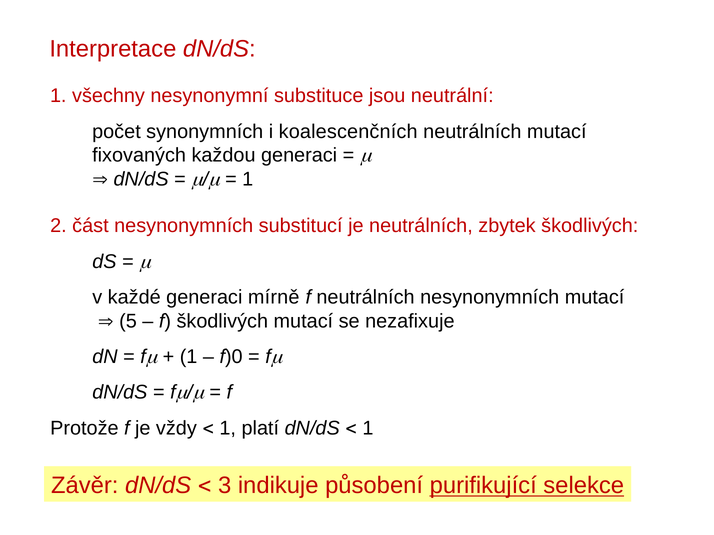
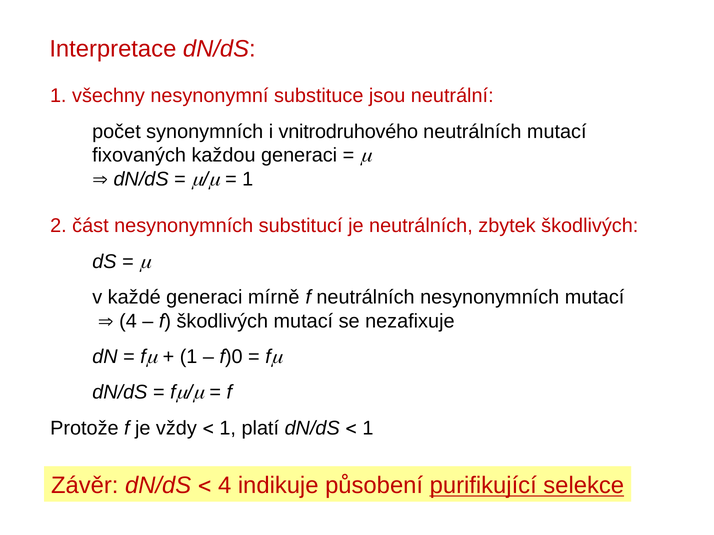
koalescenčních: koalescenčních -> vnitrodruhového (348, 132)
5: 5 -> 4 (128, 321)
3: 3 -> 4 (225, 486)
